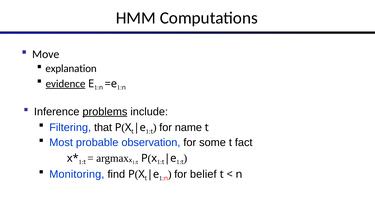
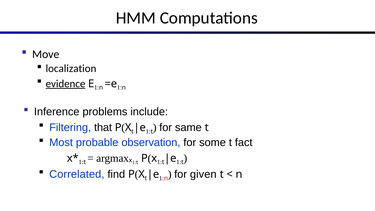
explanation: explanation -> localization (71, 69)
problems underline: present -> none (105, 112)
name: name -> same (188, 127)
Monitoring: Monitoring -> Correlated (77, 174)
belief: belief -> given (203, 174)
